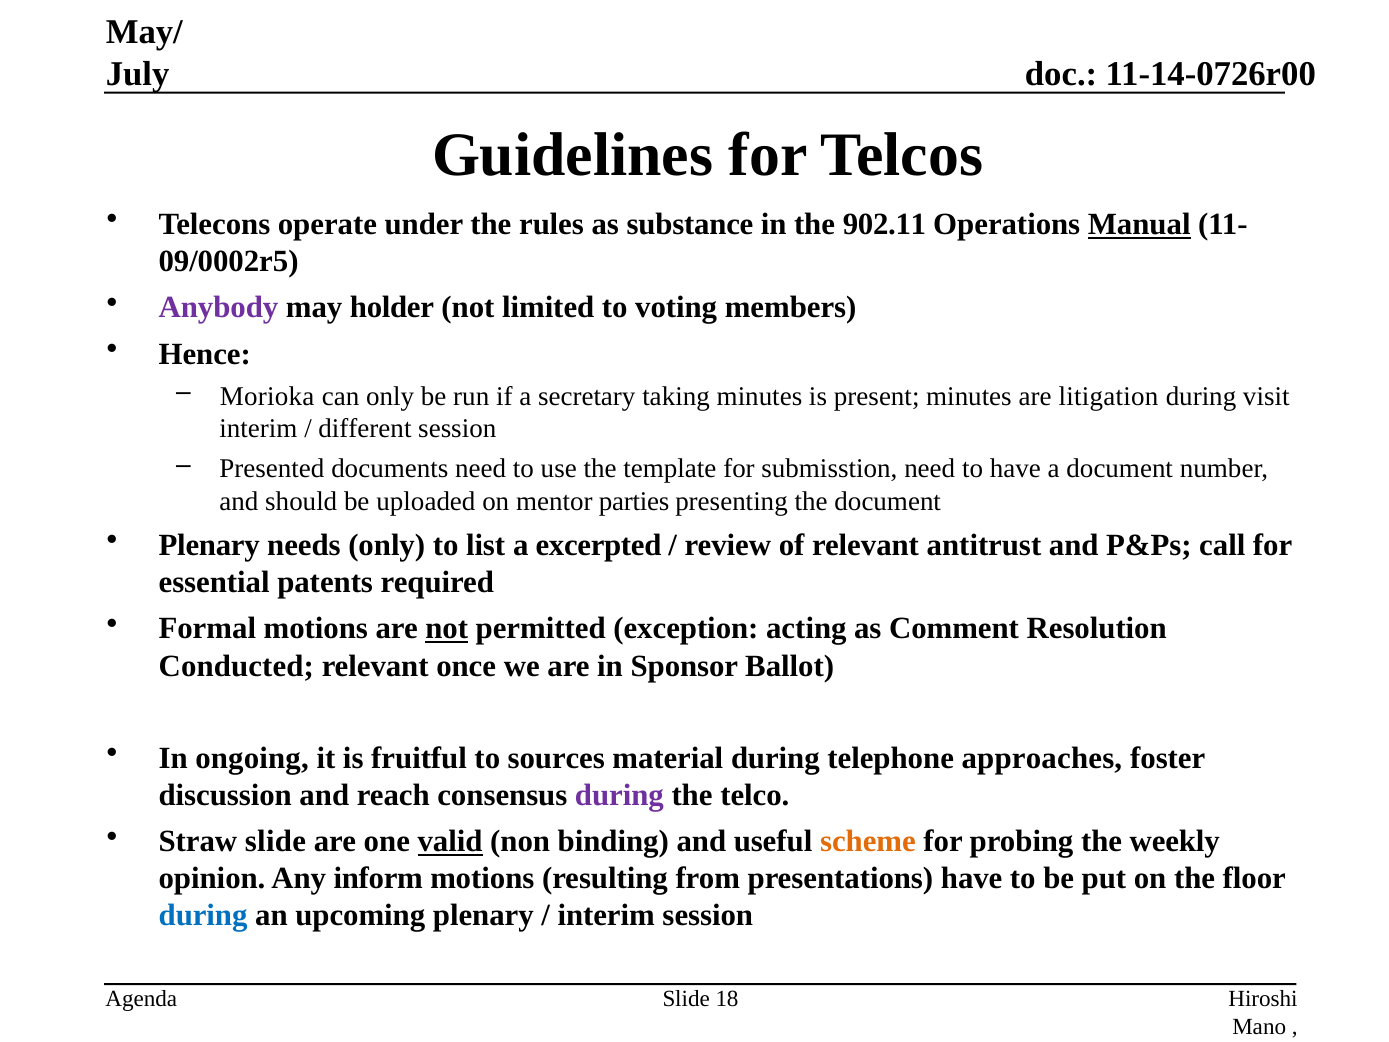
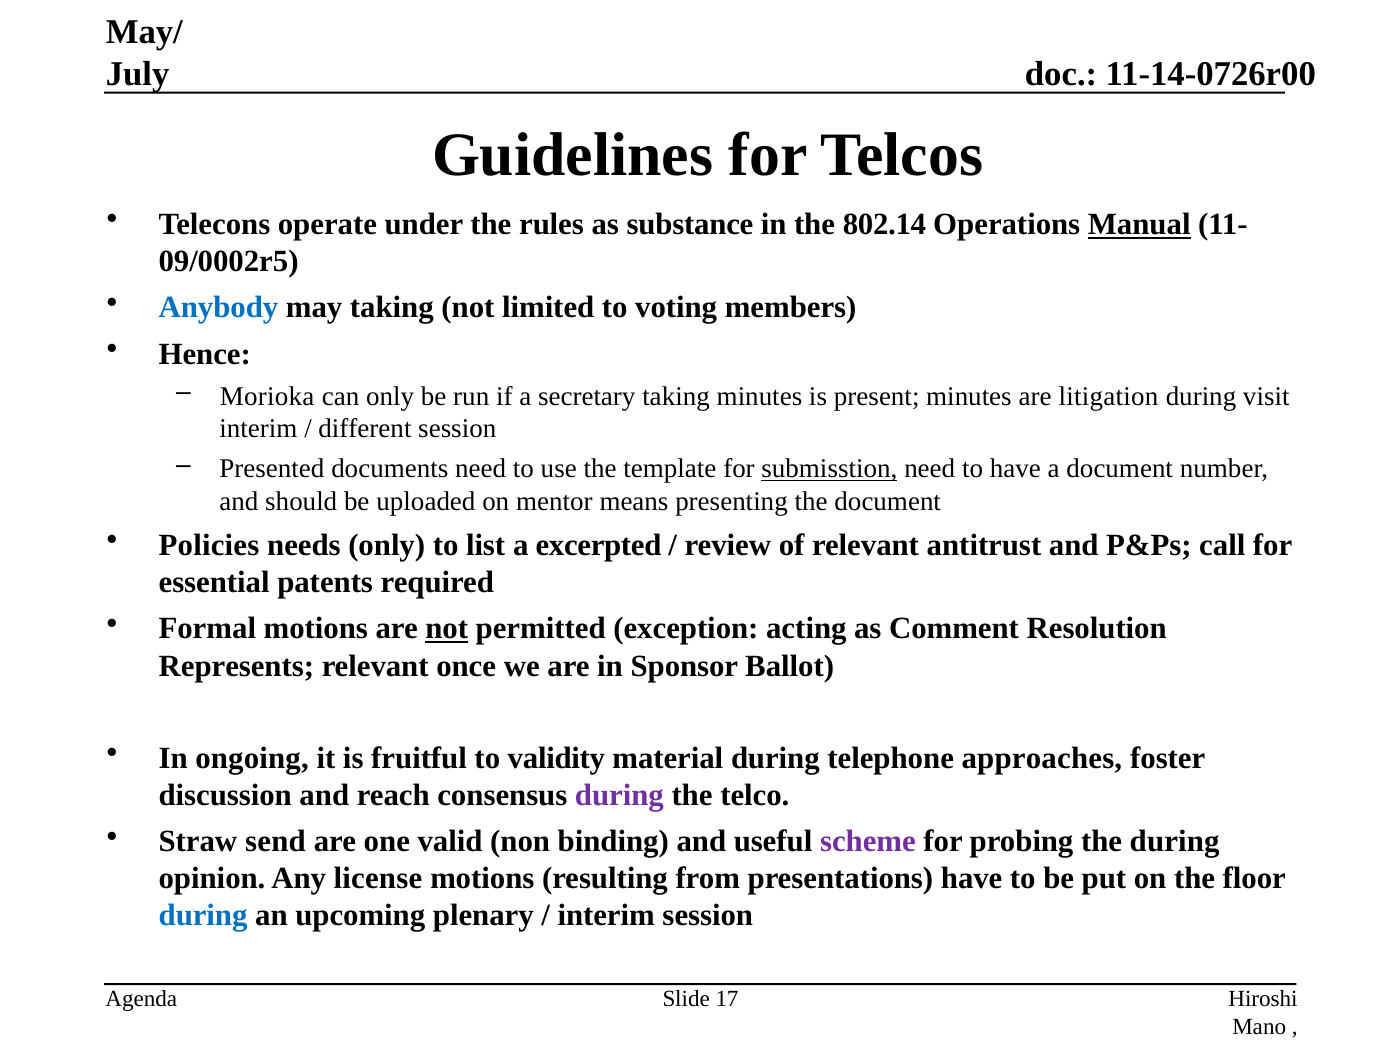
902.11: 902.11 -> 802.14 (884, 224)
Anybody colour: purple -> blue (218, 308)
may holder: holder -> taking (392, 308)
submisstion underline: none -> present (829, 469)
parties: parties -> means (634, 501)
Plenary: Plenary -> Policies (209, 545)
Conducted: Conducted -> Represents (236, 666)
sources: sources -> validity (556, 758)
Straw slide: slide -> send (275, 841)
valid underline: present -> none (450, 841)
scheme colour: orange -> purple (868, 841)
the weekly: weekly -> during (1175, 841)
inform: inform -> license (378, 879)
18: 18 -> 17 (727, 999)
